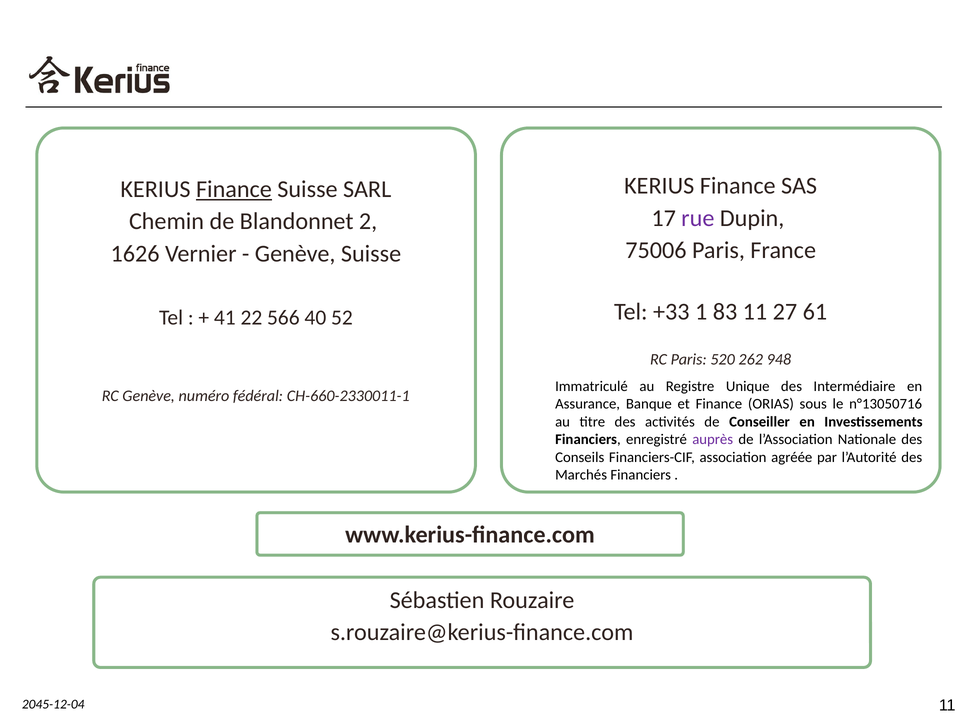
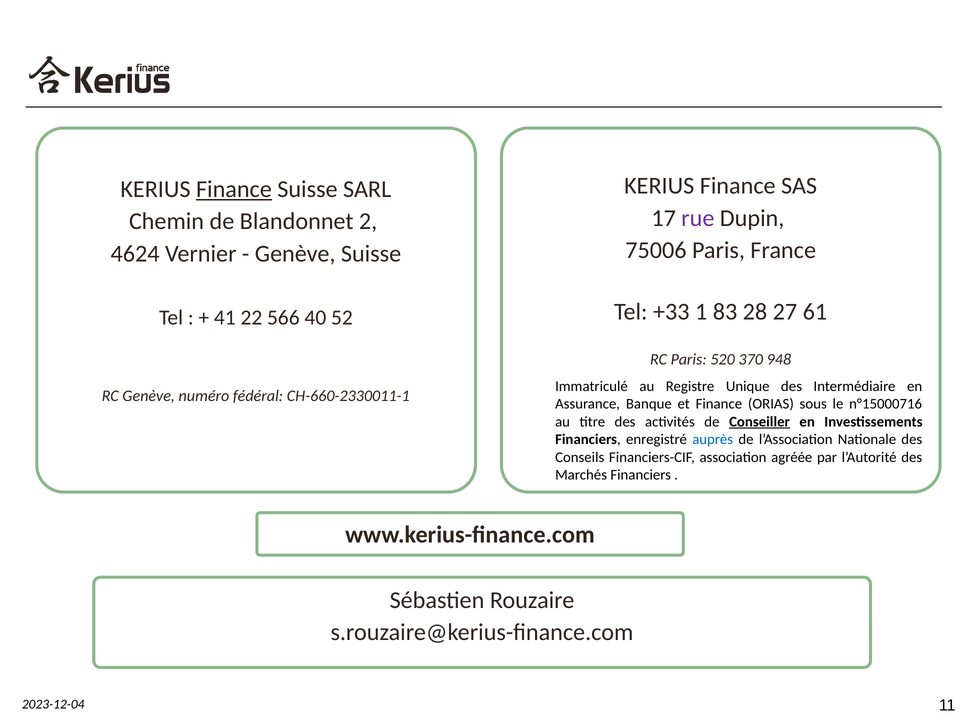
1626: 1626 -> 4624 (135, 254)
83 11: 11 -> 28 (755, 312)
262: 262 -> 370 (751, 360)
n°13050716: n°13050716 -> n°15000716 (886, 404)
Conseiller underline: none -> present (759, 422)
auprès colour: purple -> blue (713, 439)
2045-12-04: 2045-12-04 -> 2023-12-04 (53, 704)
